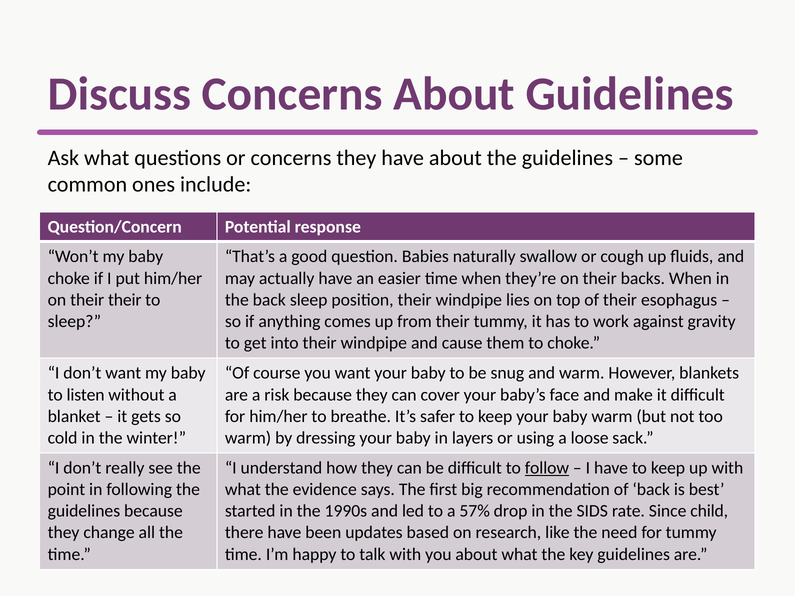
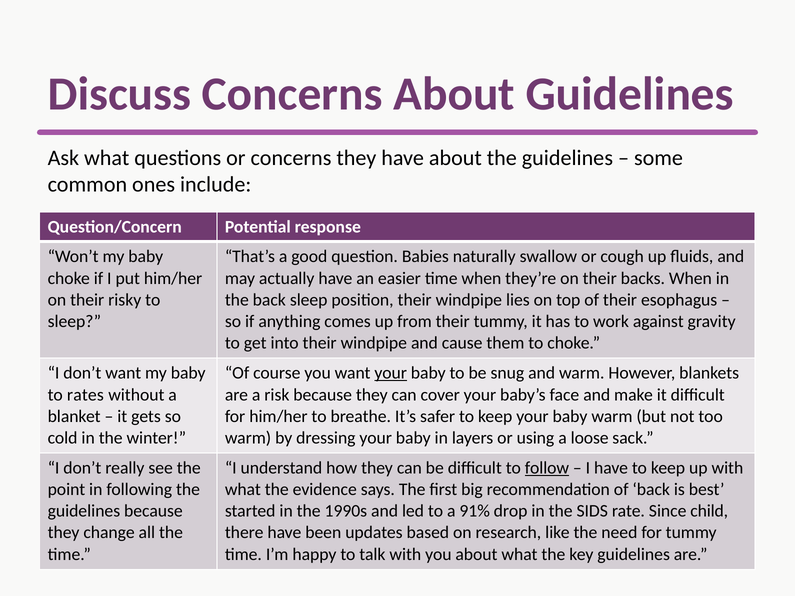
their their: their -> risky (125, 300)
your underline: none -> present (391, 373)
listen: listen -> rates (85, 395)
57%: 57% -> 91% (475, 511)
